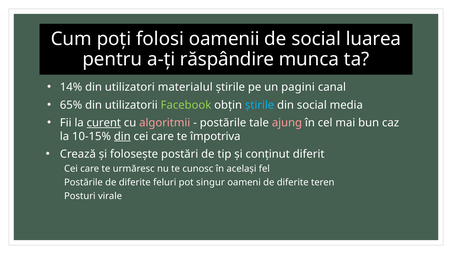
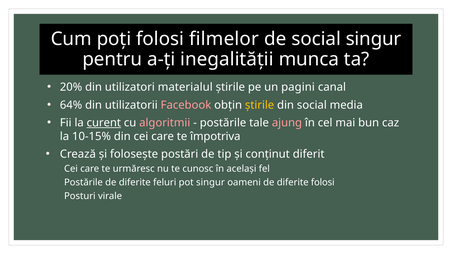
oamenii: oamenii -> filmelor (224, 39)
social luarea: luarea -> singur (374, 39)
răspândire: răspândire -> inegalității (227, 59)
14%: 14% -> 20% (71, 87)
65%: 65% -> 64% (71, 105)
Facebook colour: light green -> pink (186, 105)
știrile colour: light blue -> yellow (260, 105)
din underline: present -> none (122, 136)
diferite teren: teren -> folosi (323, 183)
